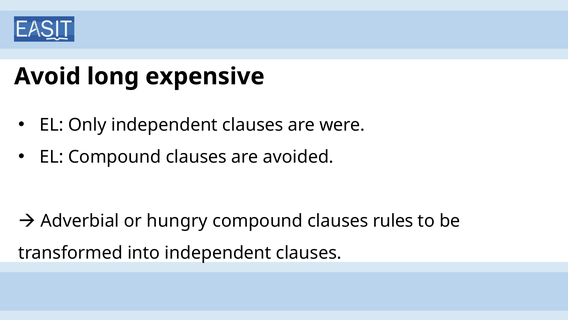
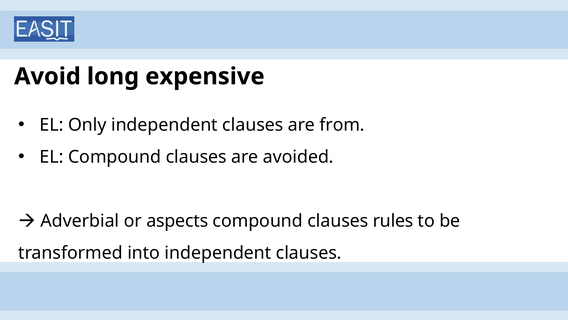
were: were -> from (342, 125)
hungry: hungry -> aspects (177, 221)
